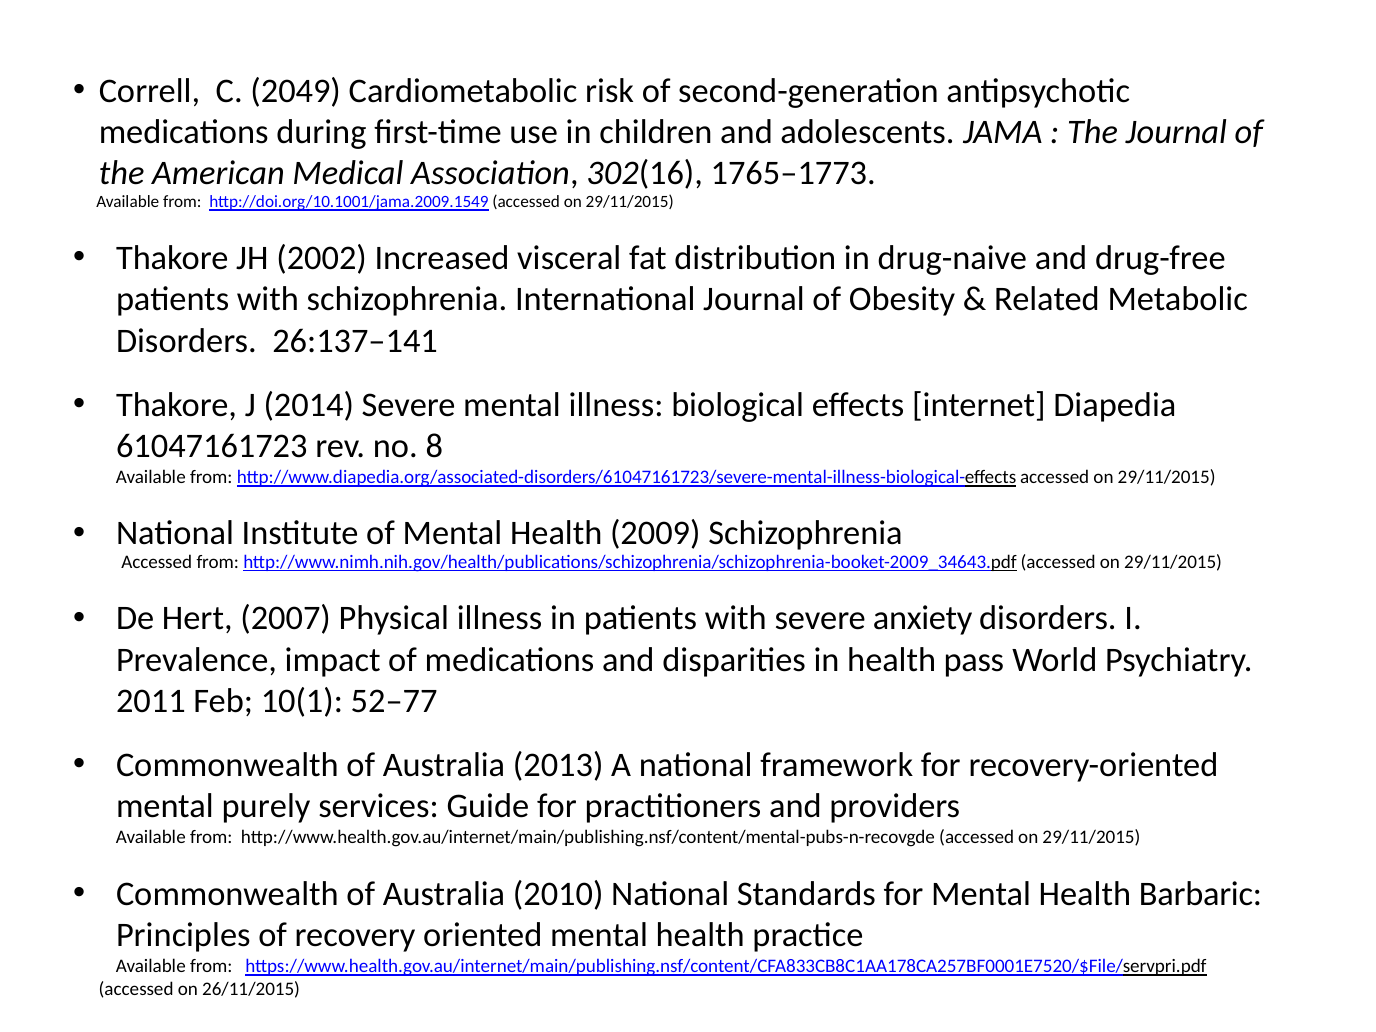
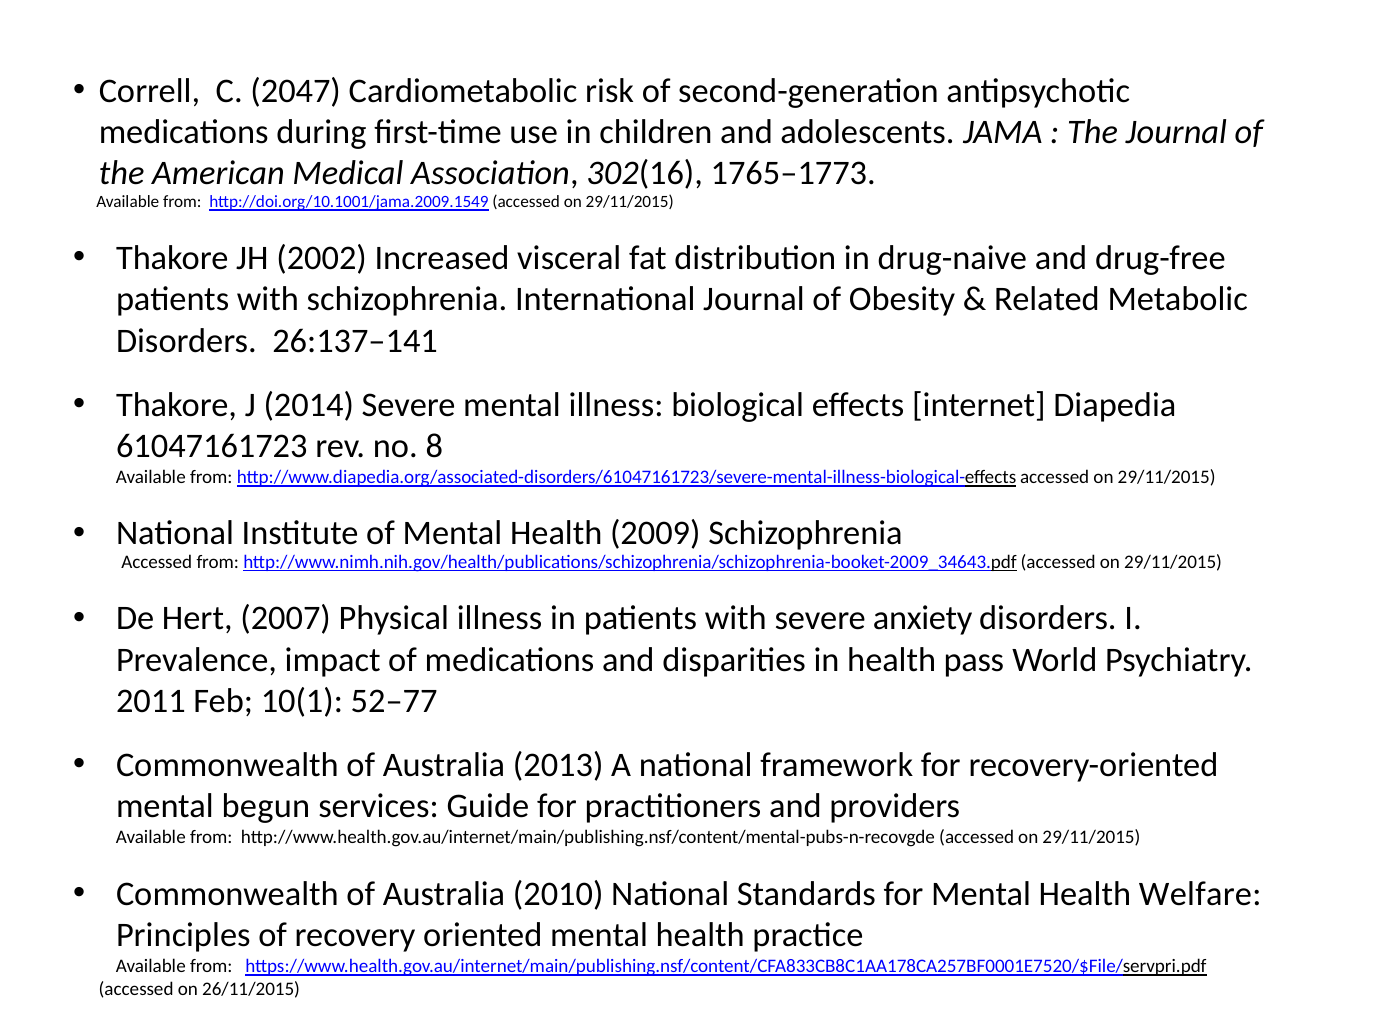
2049: 2049 -> 2047 (296, 91)
purely: purely -> begun (266, 807)
Barbaric: Barbaric -> Welfare (1200, 894)
